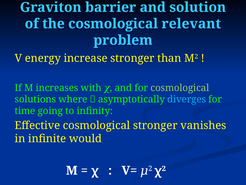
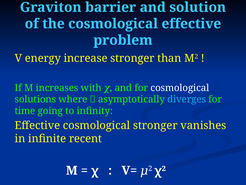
cosmological relevant: relevant -> effective (191, 24)
cosmological colour: light green -> white (180, 88)
would: would -> recent (85, 138)
